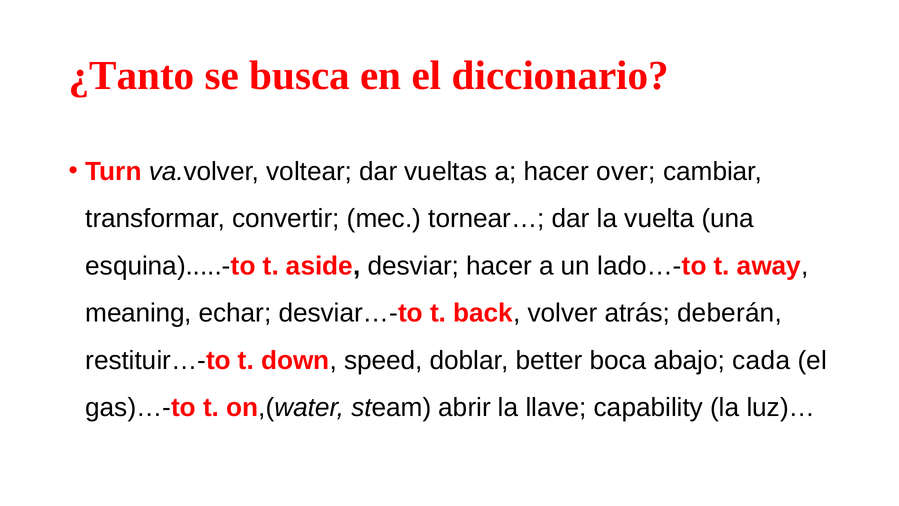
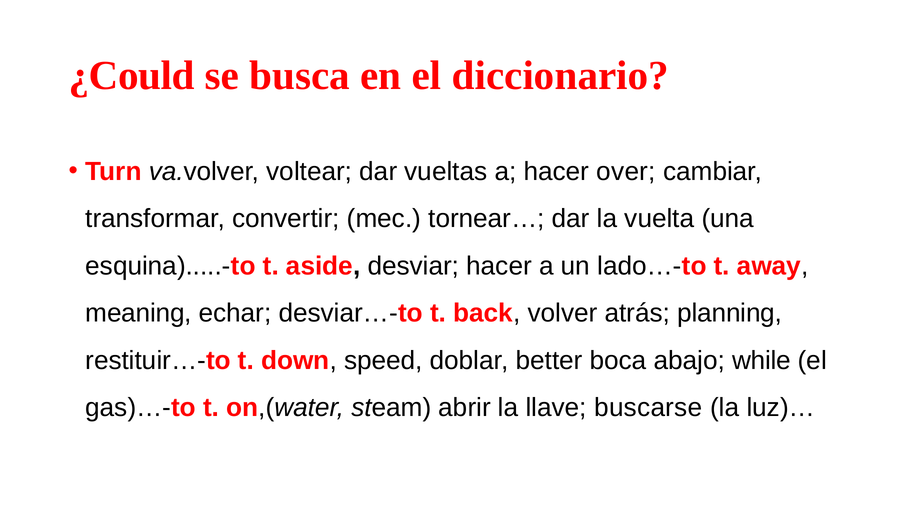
¿Tanto: ¿Tanto -> ¿Could (132, 76)
deberán: deberán -> planning (730, 313)
cada: cada -> while (762, 360)
capability: capability -> buscarse (648, 407)
